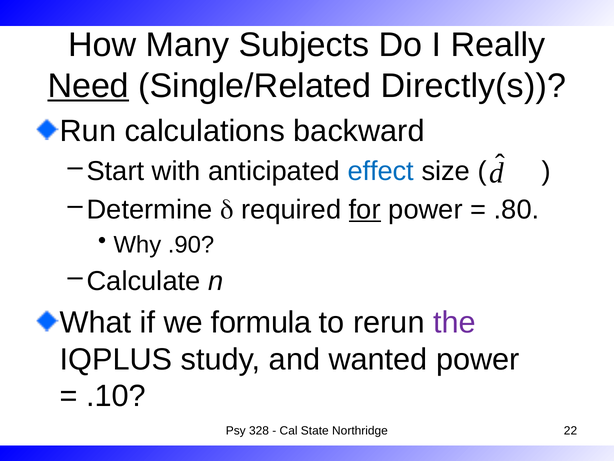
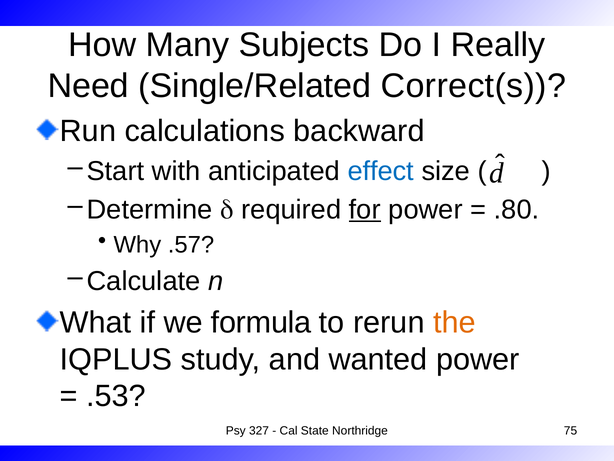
Need underline: present -> none (88, 86)
Directly(s: Directly(s -> Correct(s (473, 86)
.90: .90 -> .57 (191, 245)
the colour: purple -> orange (454, 322)
.10: .10 -> .53 (116, 396)
328: 328 -> 327 (259, 430)
22: 22 -> 75 (571, 430)
